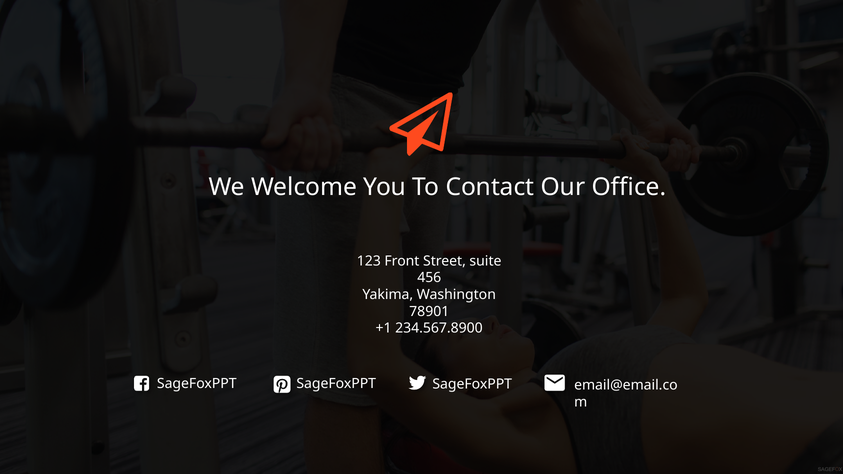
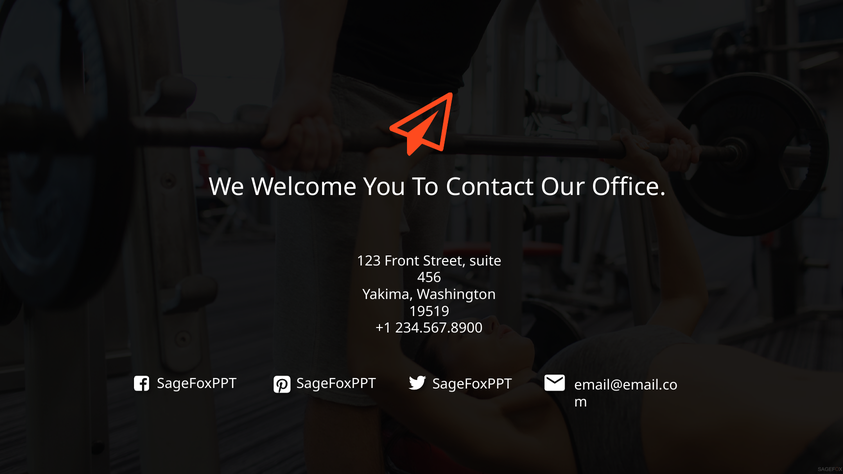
78901: 78901 -> 19519 (429, 312)
